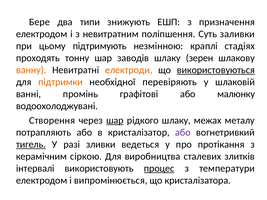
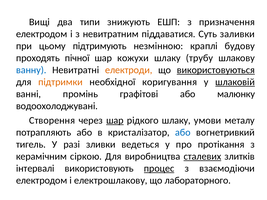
Бере: Бере -> Вищі (39, 22)
поліпшення: поліпшення -> піддаватися (169, 34)
стадіях: стадіях -> будову (240, 46)
тонну: тонну -> пічної (77, 58)
заводів: заводів -> кожухи (133, 58)
зерен: зерен -> трубу (199, 58)
ванну colour: orange -> blue (31, 70)
перевіряють: перевіряють -> коригування (170, 82)
шлаковій underline: none -> present (235, 82)
межах: межах -> умови (208, 121)
або colour: purple -> blue (183, 133)
тигель underline: present -> none (31, 145)
сталевих underline: none -> present (202, 157)
температури: температури -> взаємодіючи (227, 169)
випромінюється: випромінюється -> електрошлакову (111, 181)
кристалізатора: кристалізатора -> лабораторного (198, 181)
